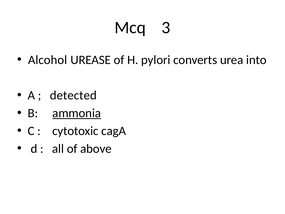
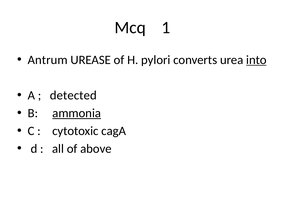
3: 3 -> 1 (166, 28)
Alcohol: Alcohol -> Antrum (48, 60)
into underline: none -> present (256, 60)
